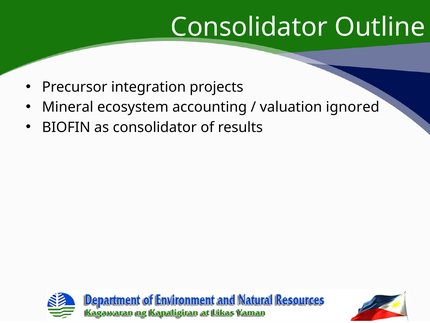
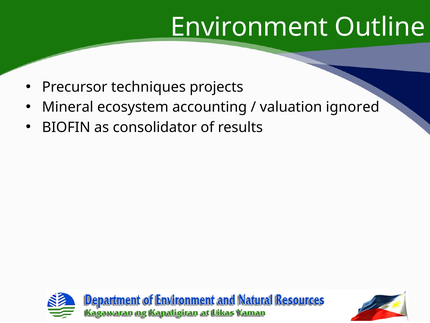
Consolidator: Consolidator -> Environment (249, 27)
integration: integration -> techniques (148, 87)
